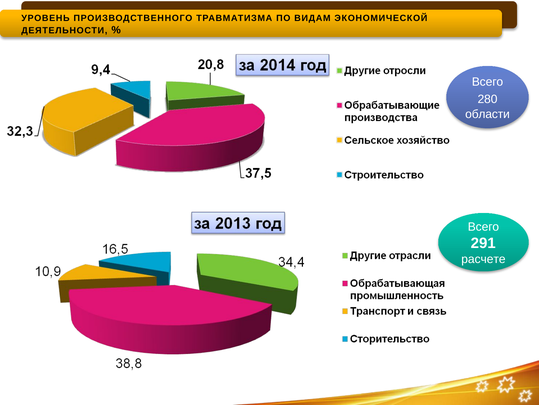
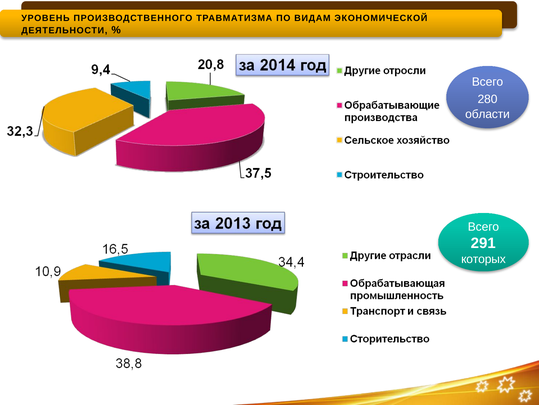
расчете: расчете -> которых (483, 259)
